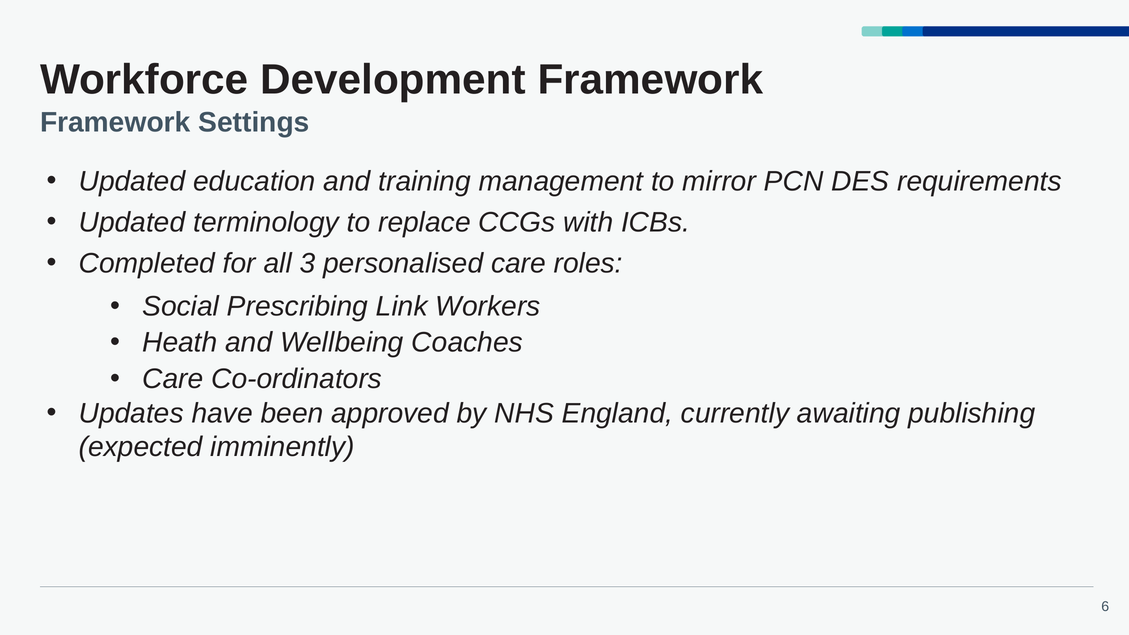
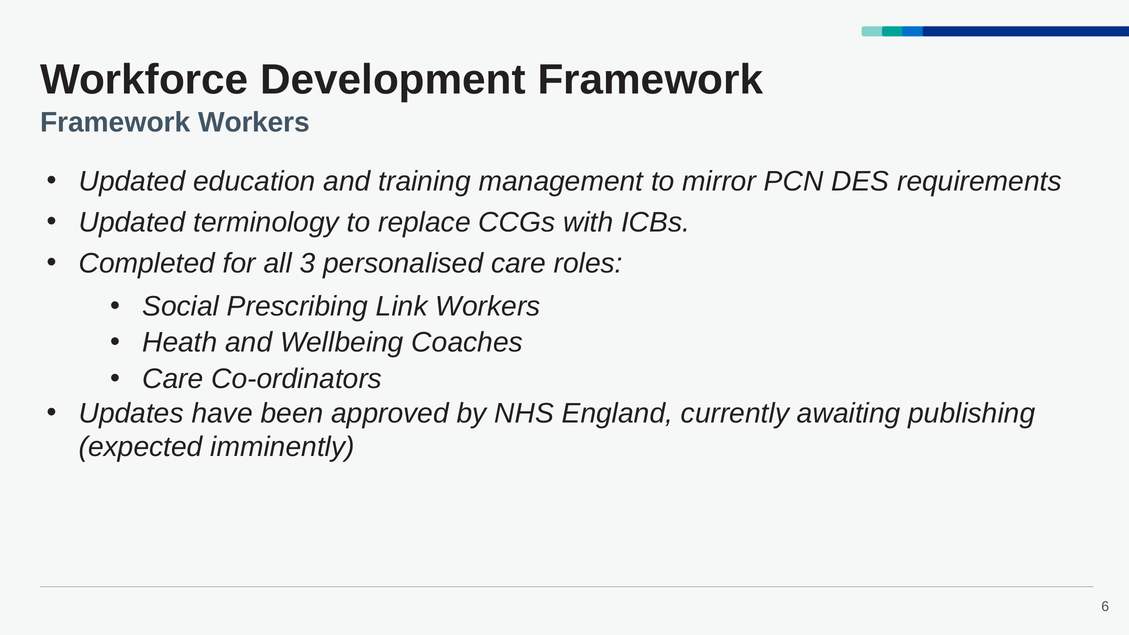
Framework Settings: Settings -> Workers (254, 122)
